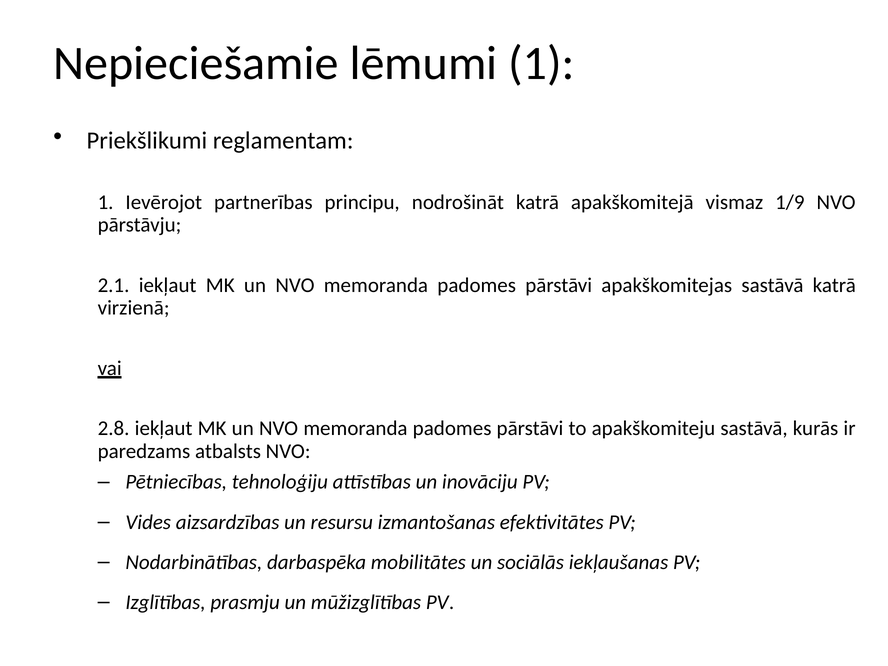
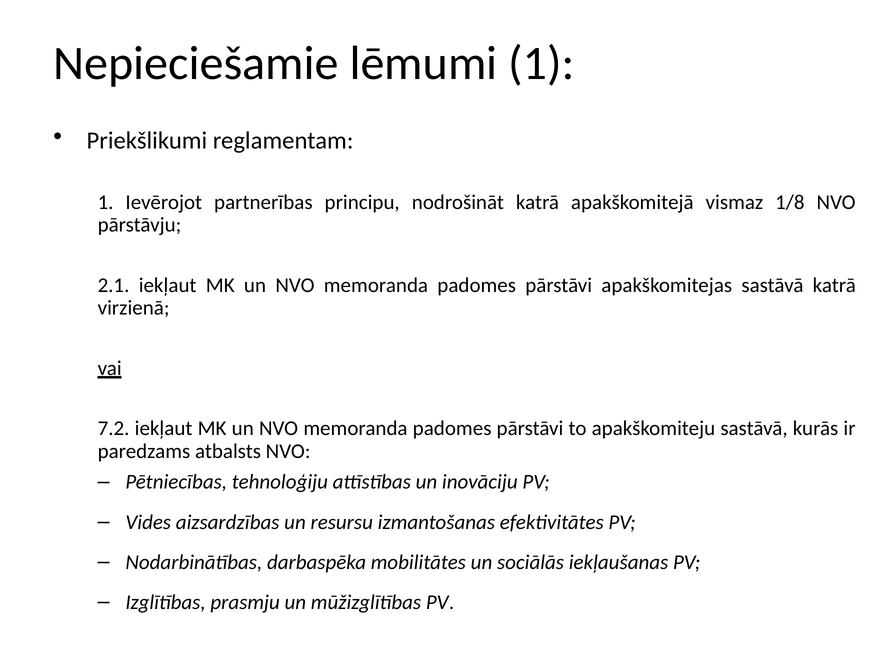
1/9: 1/9 -> 1/8 (790, 202)
2.8: 2.8 -> 7.2 (114, 429)
